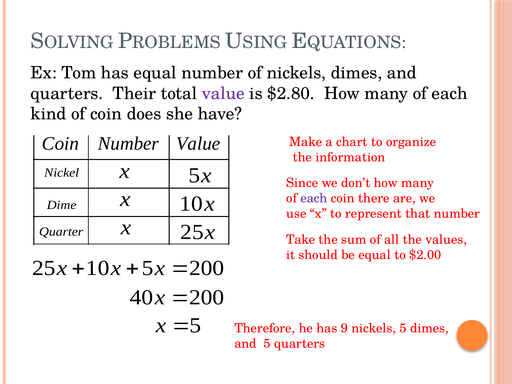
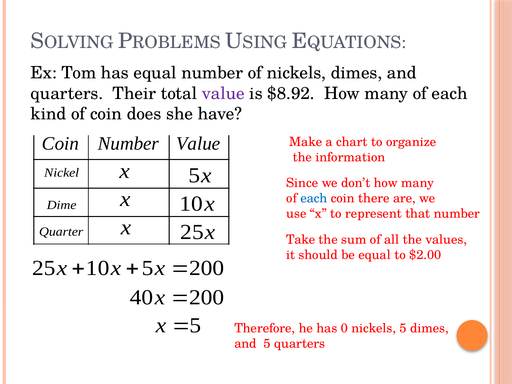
$2.80: $2.80 -> $8.92 (291, 93)
each colour: purple -> blue (314, 198)
9: 9 -> 0 (344, 328)
